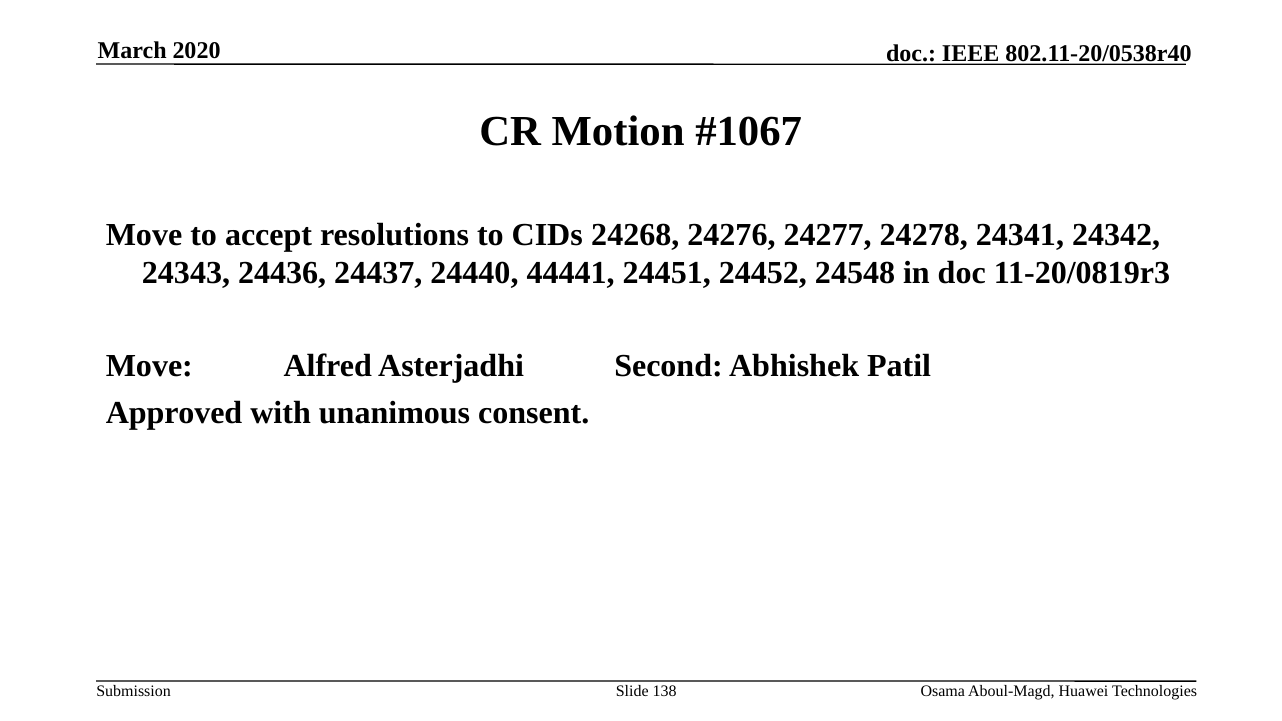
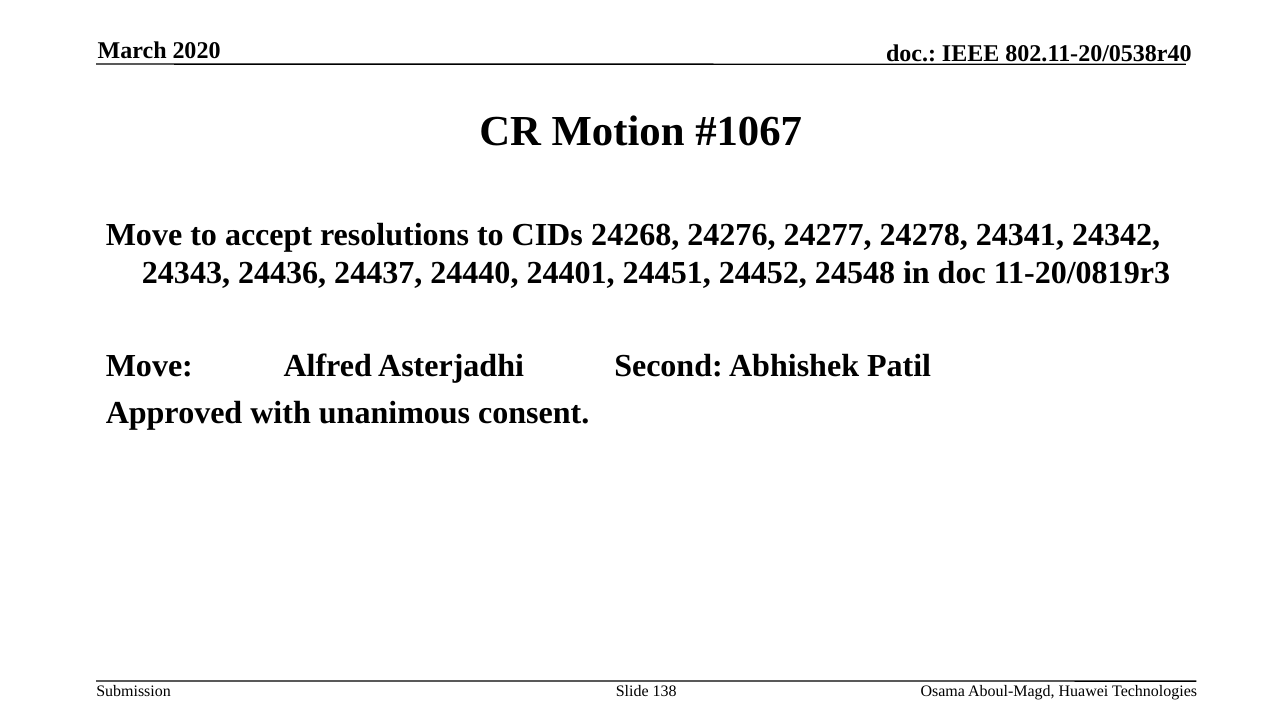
44441: 44441 -> 24401 (571, 273)
